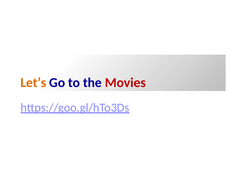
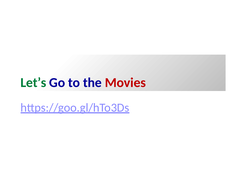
Let’s colour: orange -> green (33, 83)
